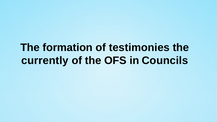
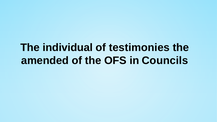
formation: formation -> individual (68, 47)
currently: currently -> amended (45, 60)
